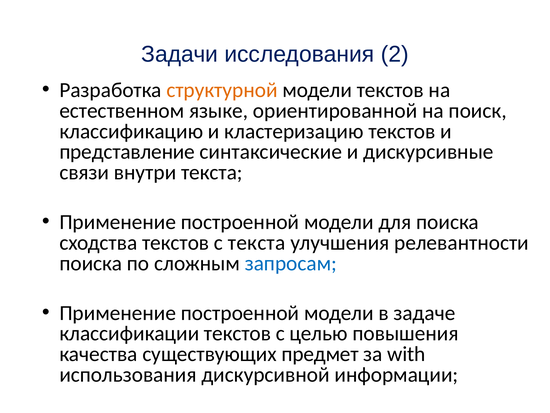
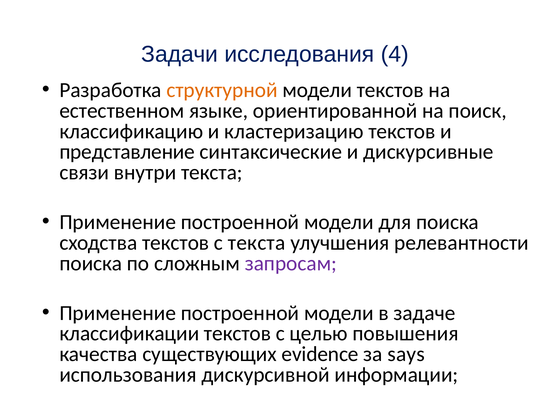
2: 2 -> 4 (395, 54)
запросам colour: blue -> purple (291, 263)
предмет: предмет -> evidence (320, 354)
with: with -> says (406, 354)
